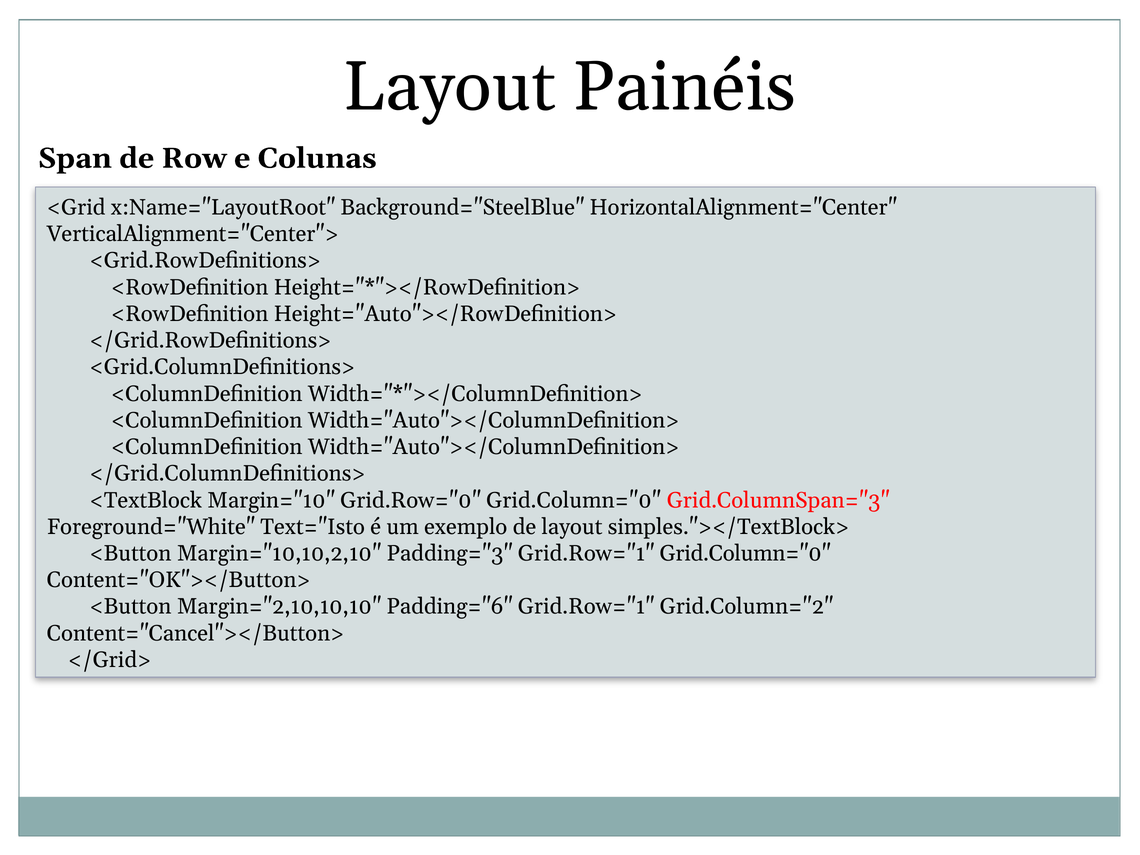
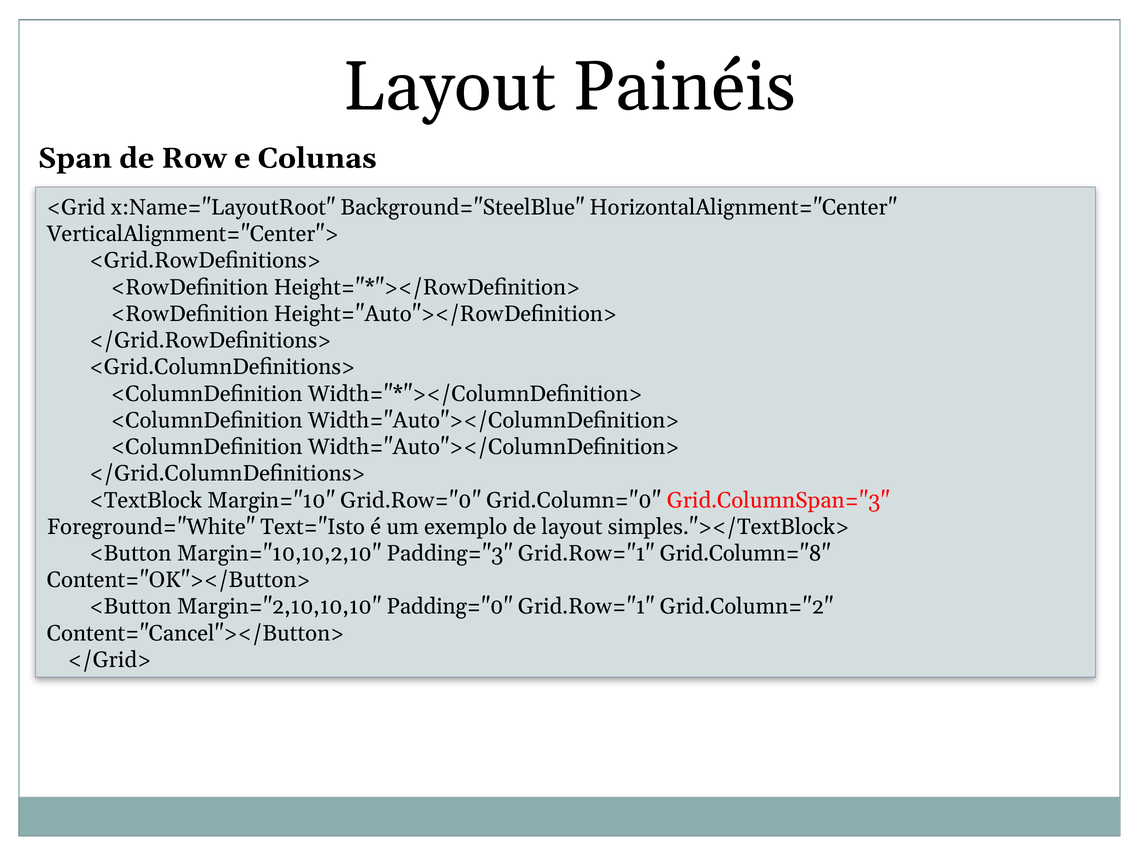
Grid.Row="1 Grid.Column="0: Grid.Column="0 -> Grid.Column="8 (745, 553)
Padding="6: Padding="6 -> Padding="0 (450, 607)
